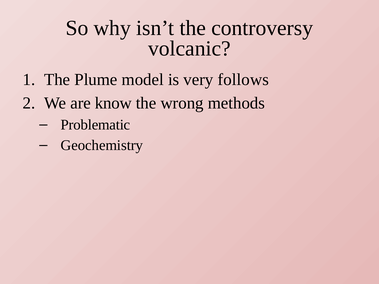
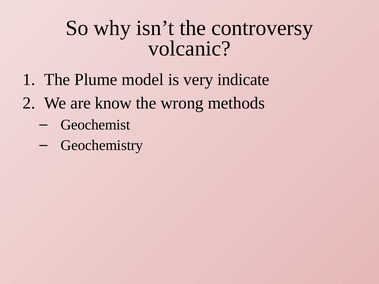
follows: follows -> indicate (243, 80)
Problematic: Problematic -> Geochemist (95, 125)
